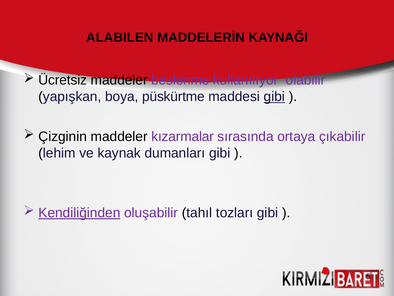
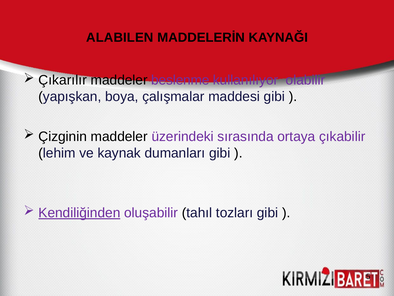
Ücretsiz: Ücretsiz -> Çıkarılır (63, 80)
püskürtme: püskürtme -> çalışmalar (173, 96)
gibi underline: present -> none (274, 96)
kızarmalar: kızarmalar -> üzerindeki (183, 136)
